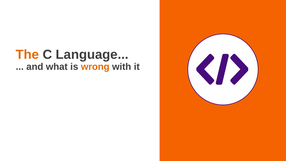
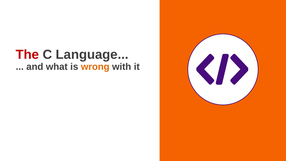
The colour: orange -> red (27, 55)
